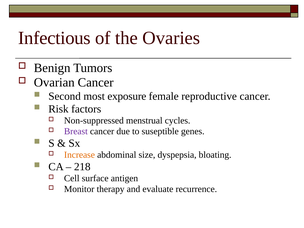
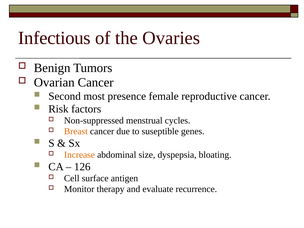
exposure: exposure -> presence (127, 96)
Breast colour: purple -> orange (76, 131)
218: 218 -> 126 (82, 167)
